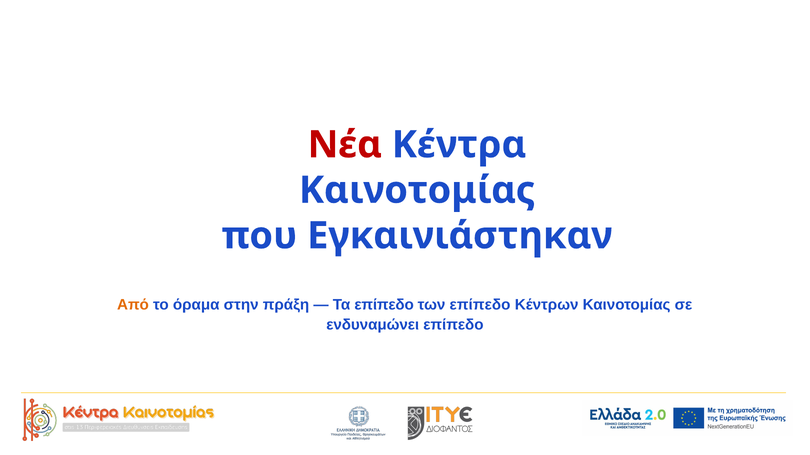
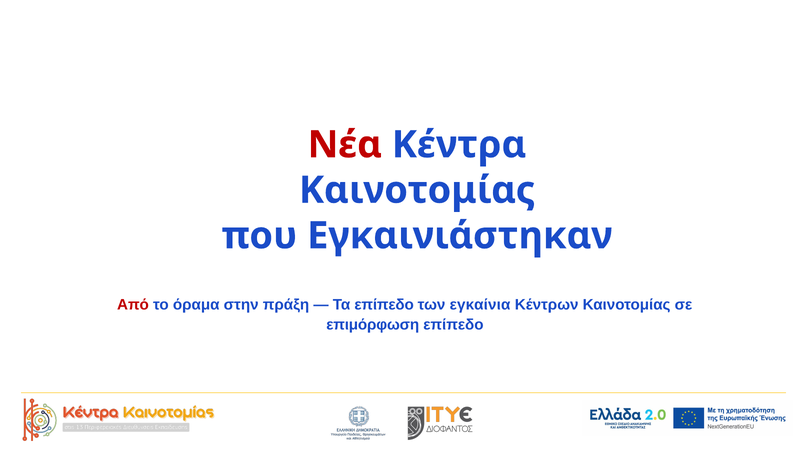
Από colour: orange -> red (133, 305)
των επίπεδο: επίπεδο -> εγκαίνια (480, 305)
ενδυναμώνει: ενδυναμώνει -> επιμόρφωση (373, 325)
